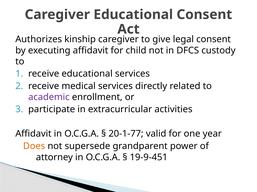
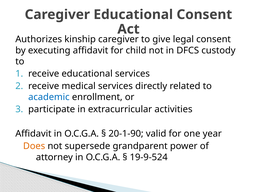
academic colour: purple -> blue (49, 97)
20-1-77: 20-1-77 -> 20-1-90 (126, 134)
19-9-451: 19-9-451 -> 19-9-524 (149, 158)
